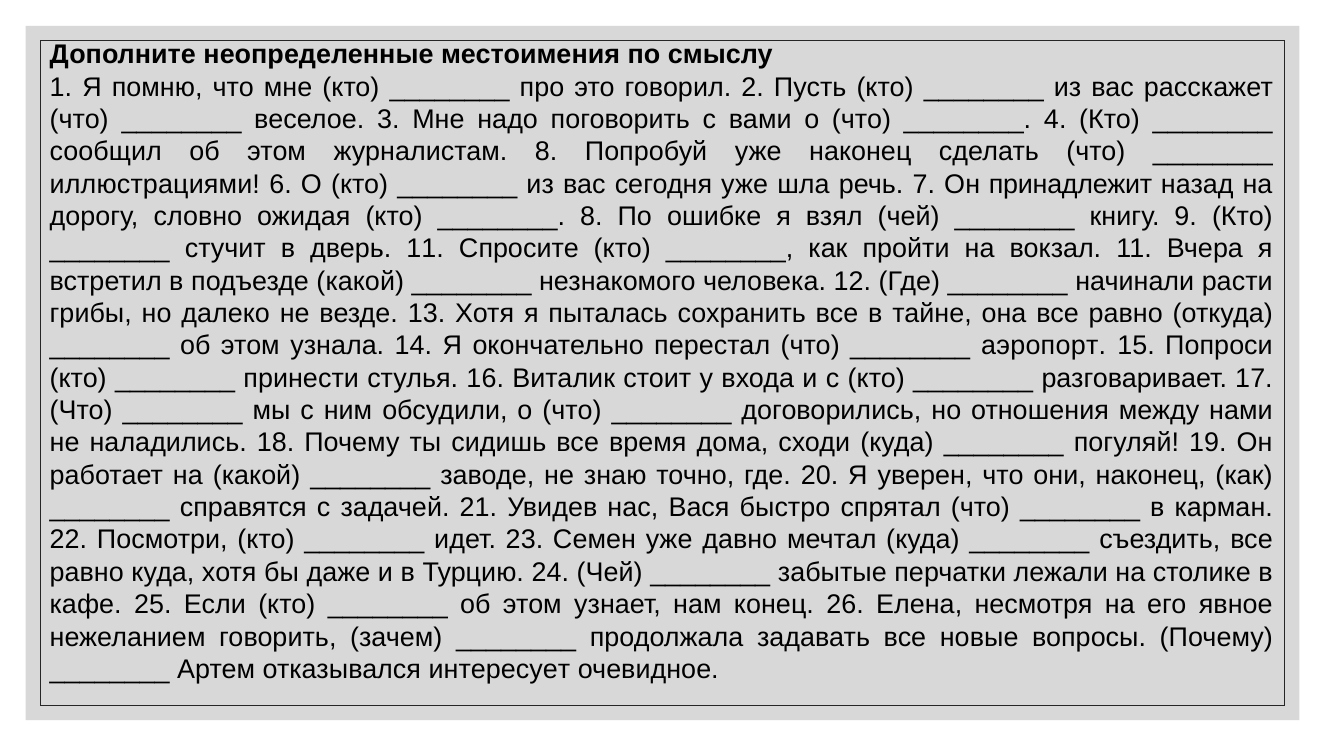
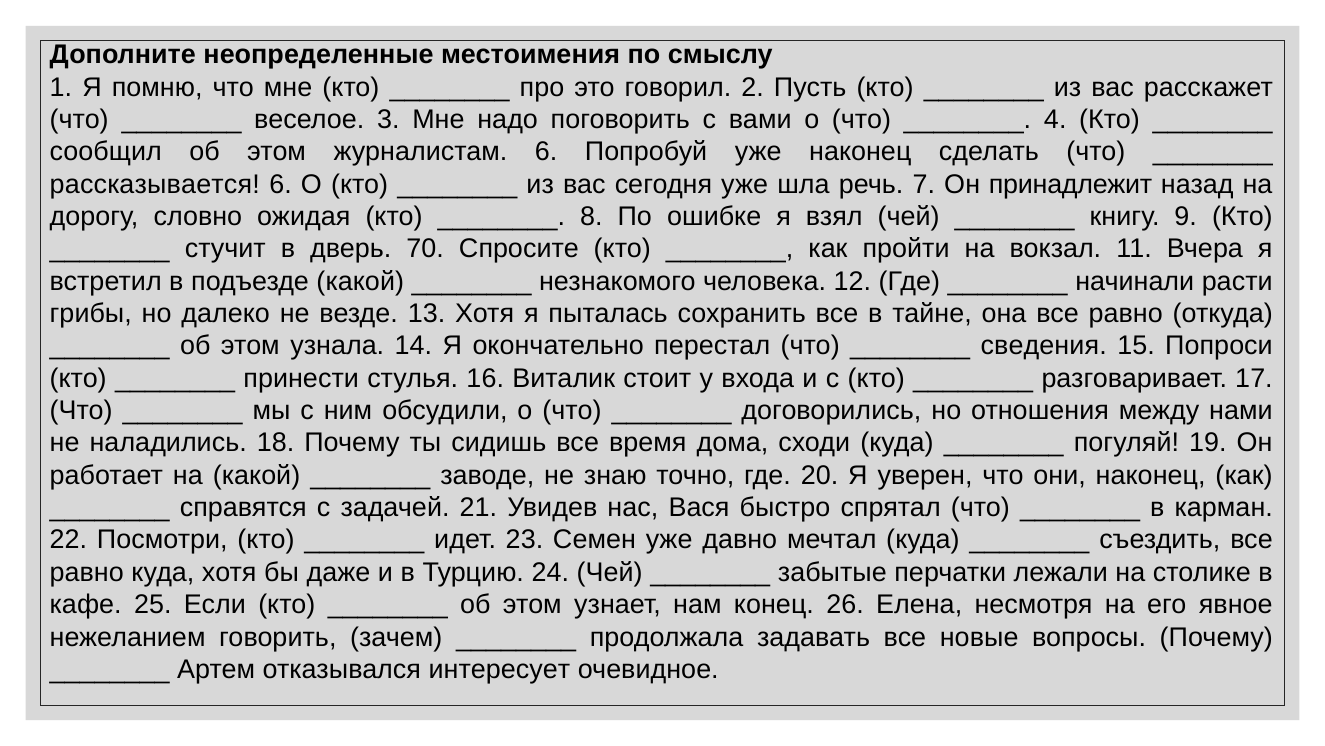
журналистам 8: 8 -> 6 (546, 152)
иллюстрациями: иллюстрациями -> рассказывается (155, 184)
дверь 11: 11 -> 70 (425, 249)
аэропорт: аэропорт -> сведения (1044, 346)
